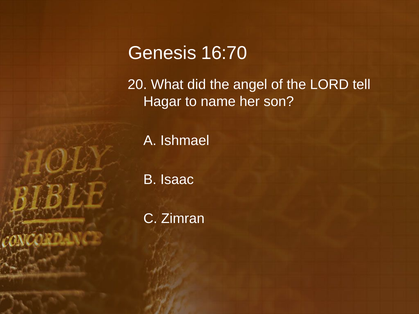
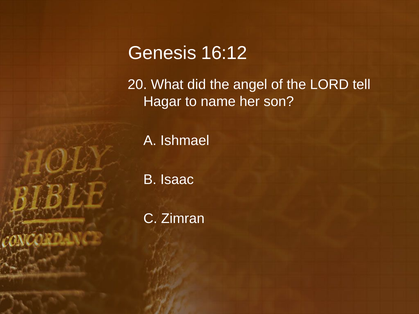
16:70: 16:70 -> 16:12 (224, 53)
